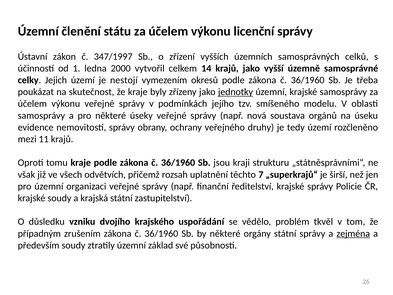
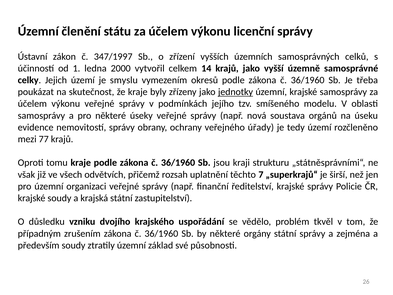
nestojí: nestojí -> smyslu (124, 80)
druhy: druhy -> úřady (261, 127)
11: 11 -> 77 (44, 139)
zejména underline: present -> none (353, 233)
